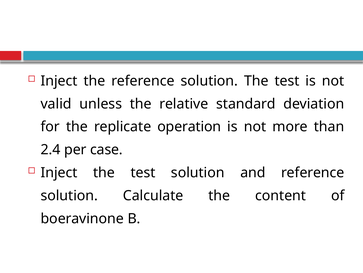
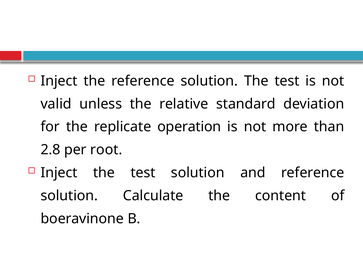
2.4: 2.4 -> 2.8 (51, 149)
case: case -> root (106, 149)
